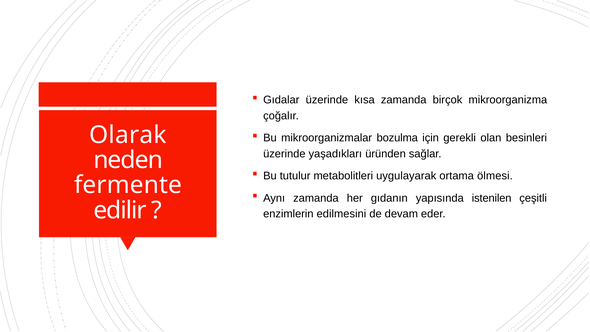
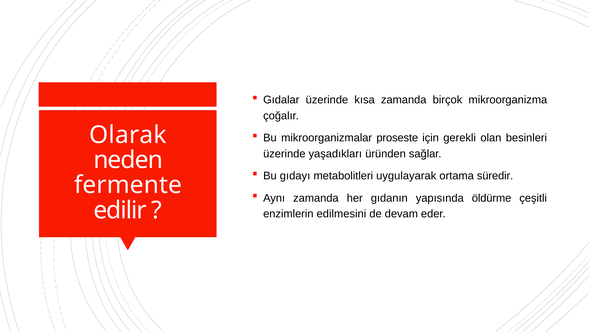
bozulma: bozulma -> proseste (397, 138)
tutulur: tutulur -> gıdayı (295, 176)
ölmesi: ölmesi -> süredir (495, 176)
istenilen: istenilen -> öldürme (492, 198)
